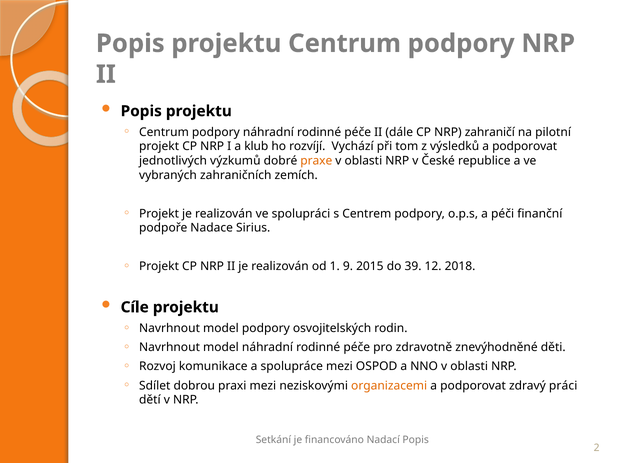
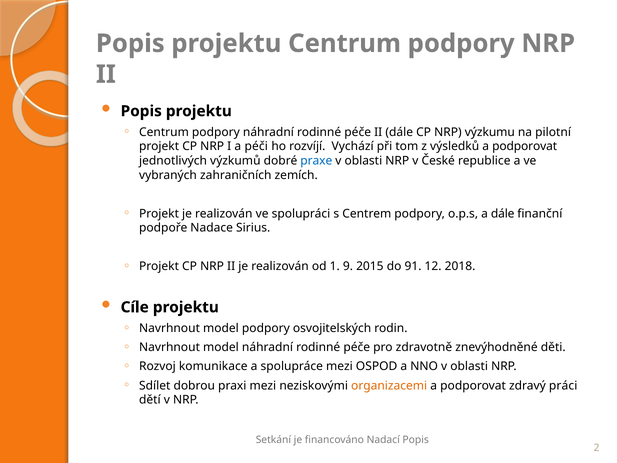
zahraničí: zahraničí -> výzkumu (490, 132)
klub: klub -> péči (256, 146)
praxe colour: orange -> blue (316, 161)
a péči: péči -> dále (503, 213)
39: 39 -> 91 (413, 266)
